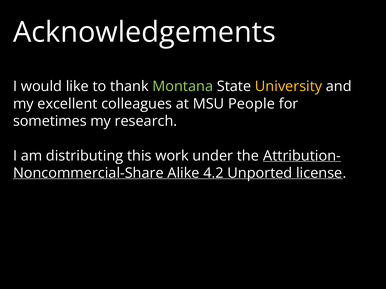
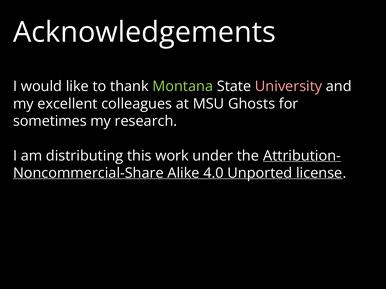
University colour: yellow -> pink (289, 87)
People: People -> Ghosts (252, 104)
4.2: 4.2 -> 4.0 (213, 173)
